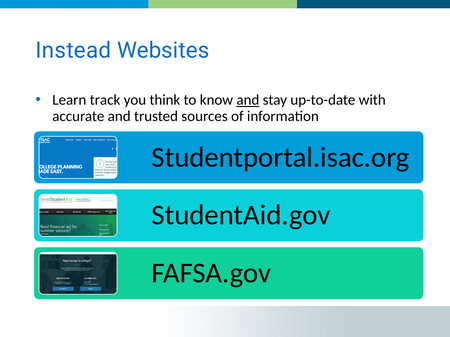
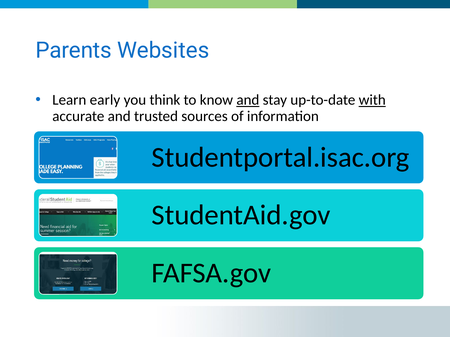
Instead: Instead -> Parents (74, 50)
track: track -> early (105, 100)
with underline: none -> present (372, 100)
